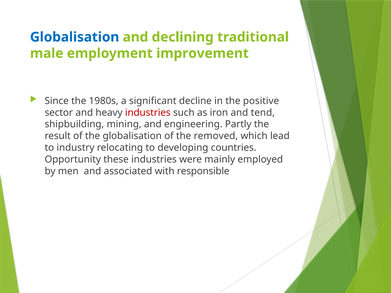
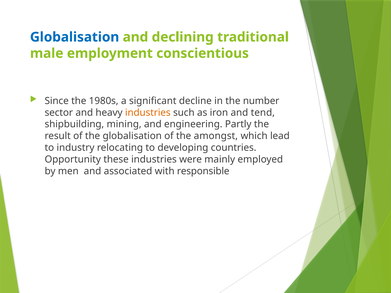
improvement: improvement -> conscientious (203, 53)
positive: positive -> number (261, 101)
industries colour: red -> orange (148, 113)
removed: removed -> amongst (216, 136)
